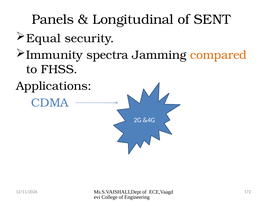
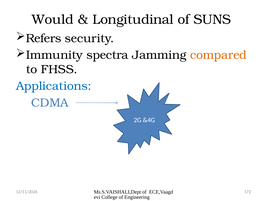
Panels: Panels -> Would (53, 19)
SENT: SENT -> SUNS (212, 19)
Equal: Equal -> Refers (44, 38)
Applications colour: black -> blue (54, 86)
